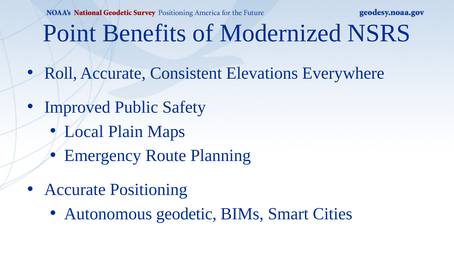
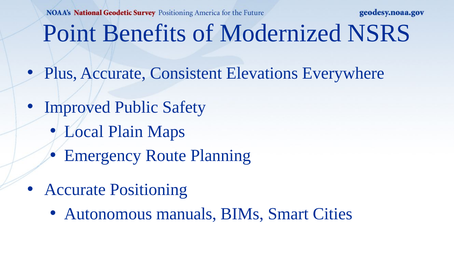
Roll: Roll -> Plus (61, 73)
geodetic: geodetic -> manuals (186, 214)
